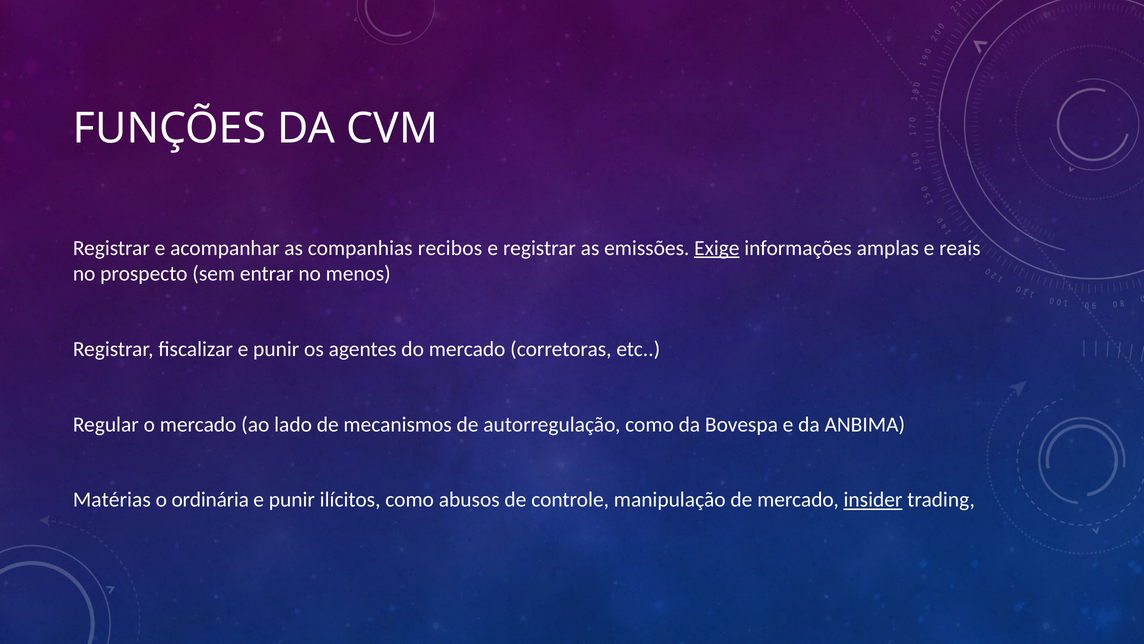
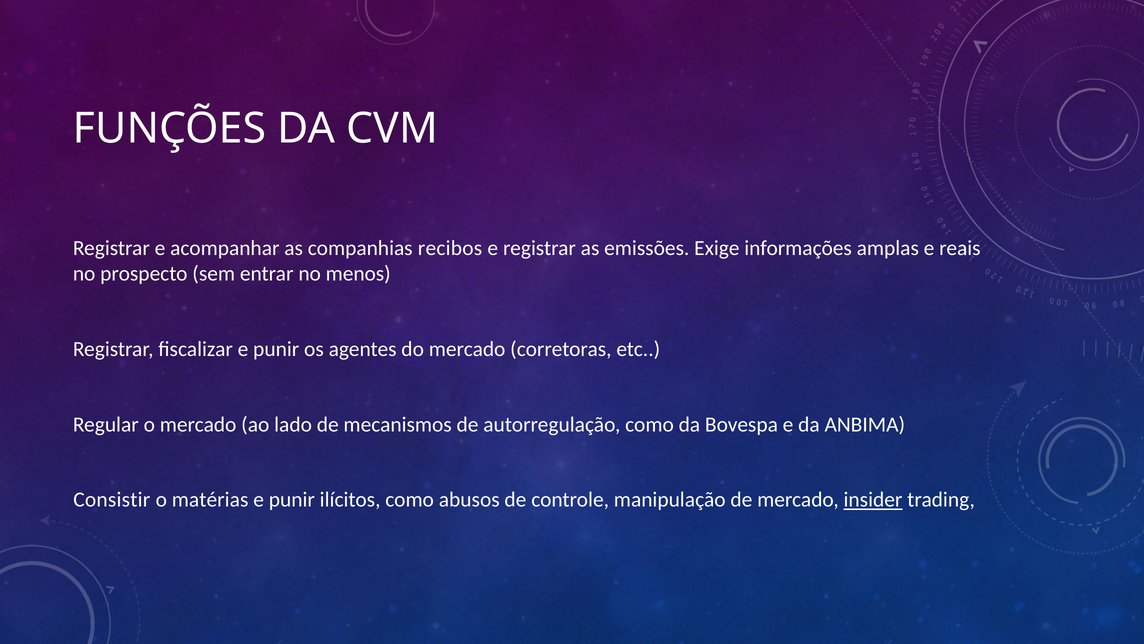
Exige underline: present -> none (717, 248)
Matérias: Matérias -> Consistir (112, 500)
ordinária: ordinária -> matérias (210, 500)
